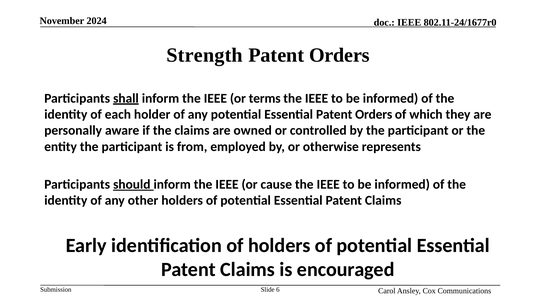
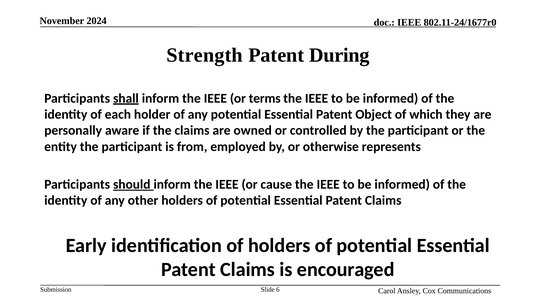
Orders: Orders -> During (339, 55)
Essential Patent Orders: Orders -> Object (374, 114)
